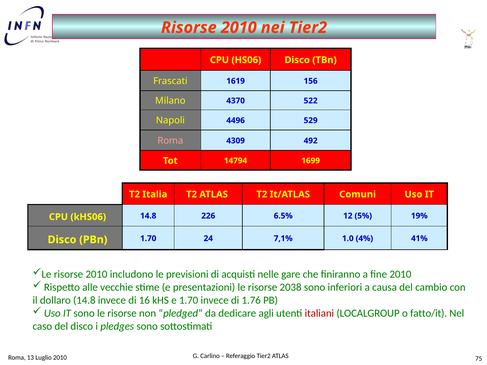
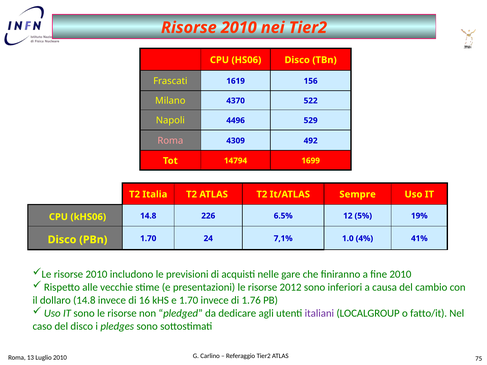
Comuni: Comuni -> Sempre (358, 194)
2038: 2038 -> 2012 (291, 288)
italiani colour: red -> purple (319, 313)
